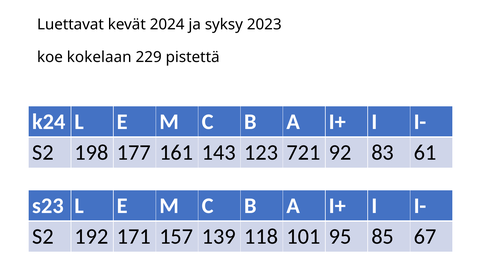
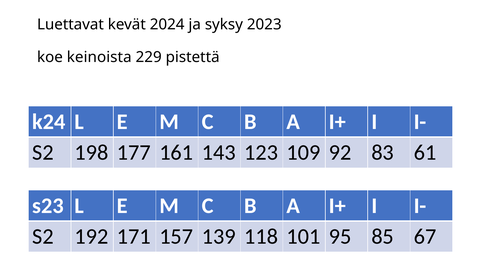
kokelaan: kokelaan -> keinoista (99, 57)
721: 721 -> 109 (303, 153)
